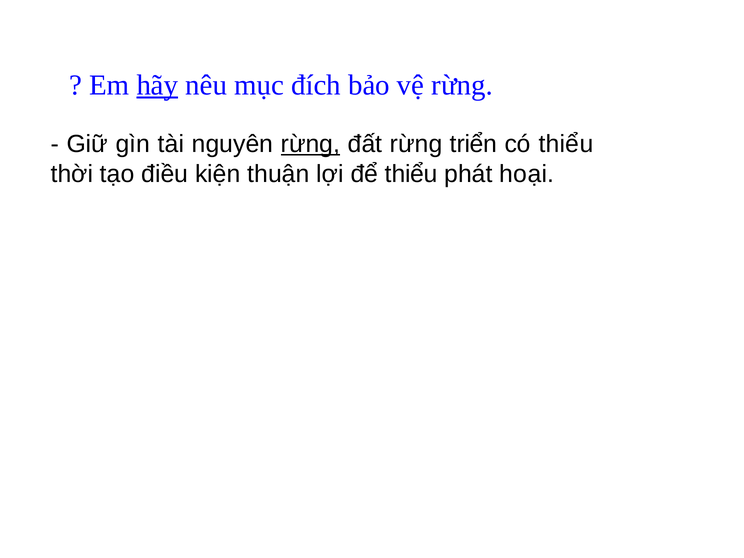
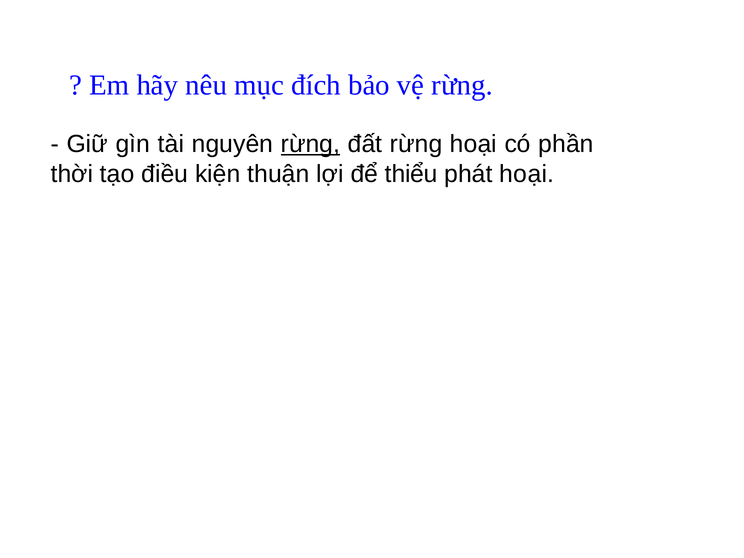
hãy underline: present -> none (157, 85)
rừng triển: triển -> hoại (473, 144)
có thiểu: thiểu -> phần (566, 144)
